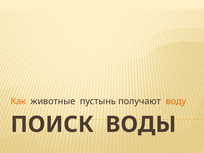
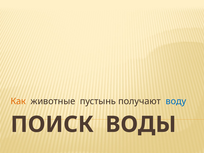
воду colour: orange -> blue (176, 101)
